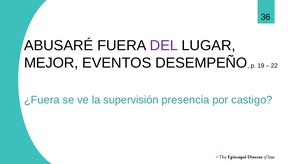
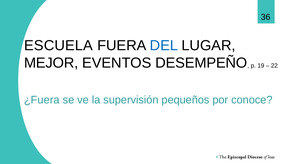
ABUSARÉ: ABUSARÉ -> ESCUELA (59, 45)
DEL colour: purple -> blue (164, 45)
presencia: presencia -> pequeños (185, 100)
castigo: castigo -> conoce (252, 100)
